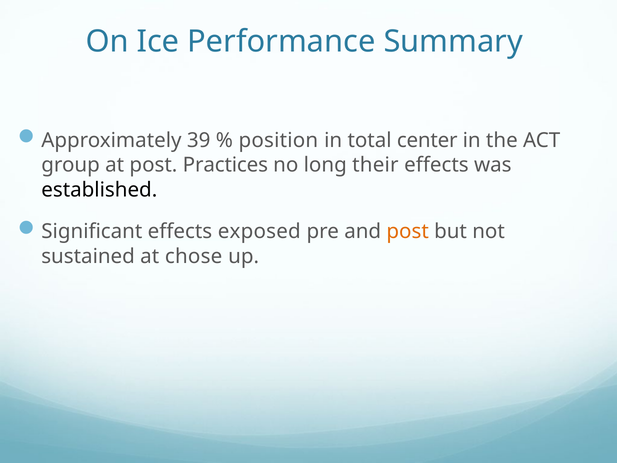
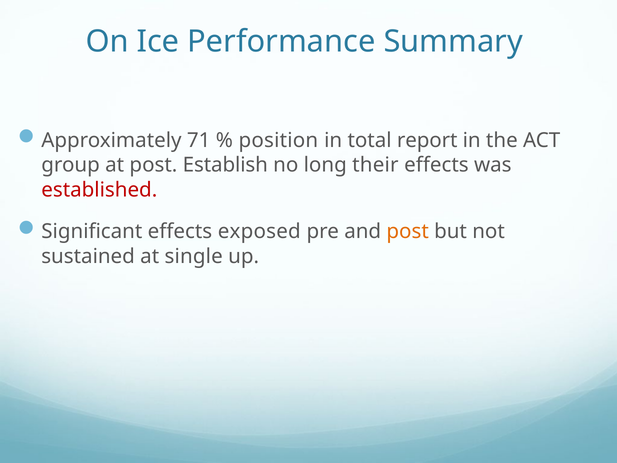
39: 39 -> 71 (199, 140)
center: center -> report (427, 140)
Practices: Practices -> Establish (225, 165)
established colour: black -> red (99, 190)
chose: chose -> single (194, 256)
